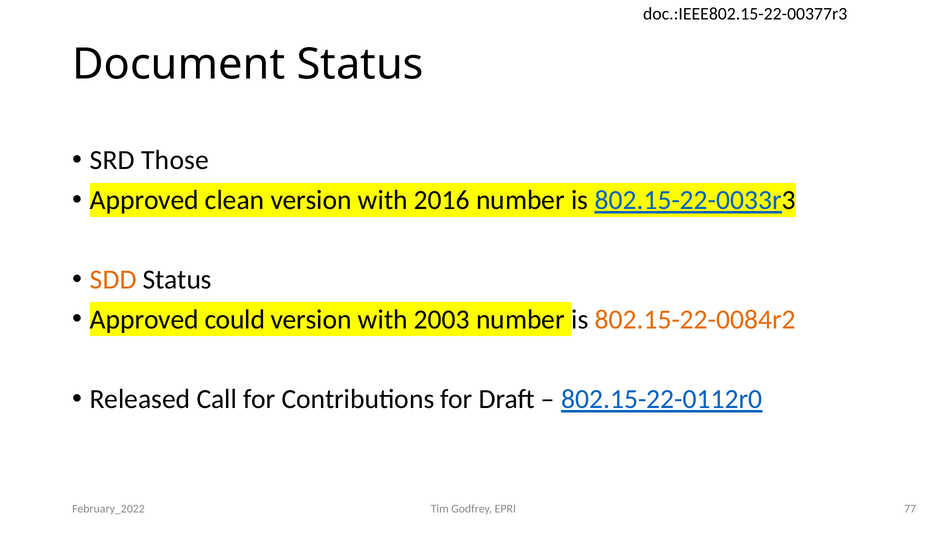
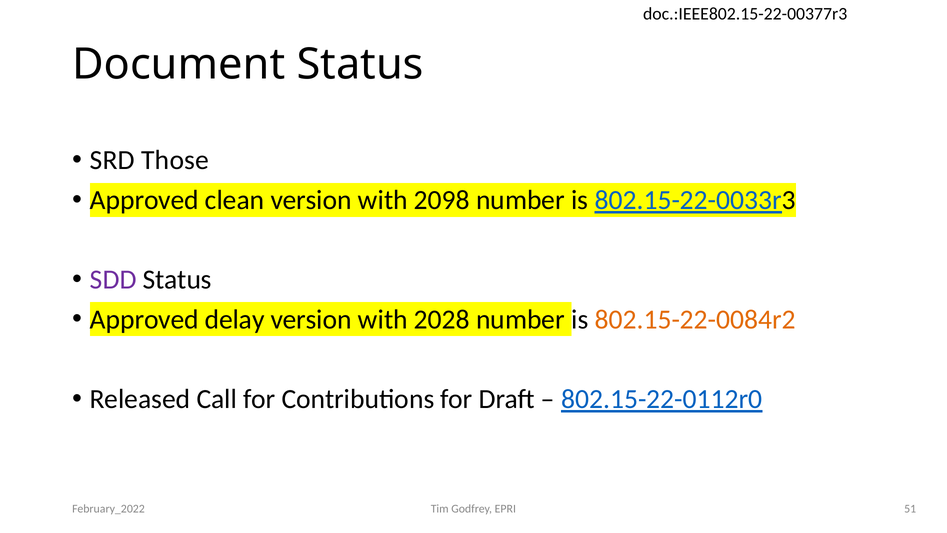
2016: 2016 -> 2098 (442, 200)
SDD colour: orange -> purple (113, 280)
could: could -> delay (235, 319)
2003: 2003 -> 2028 (442, 319)
77: 77 -> 51 (910, 509)
